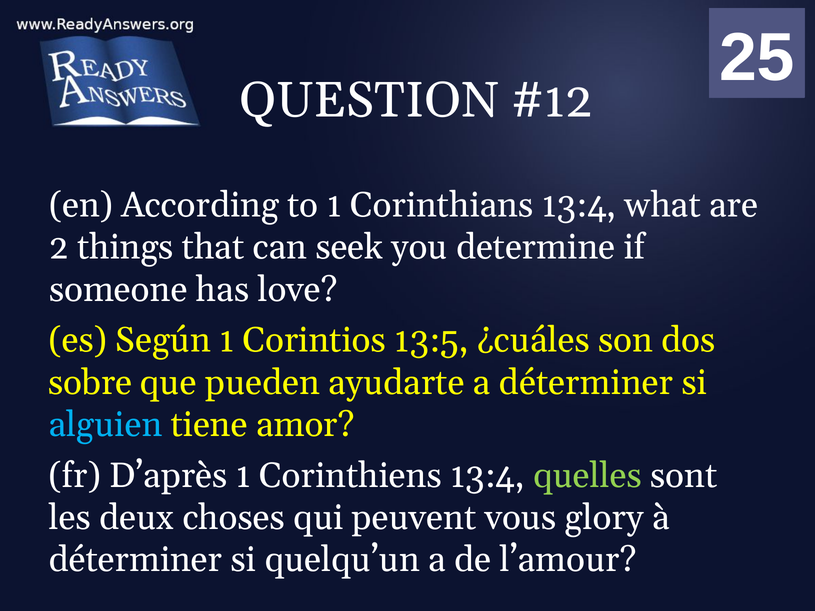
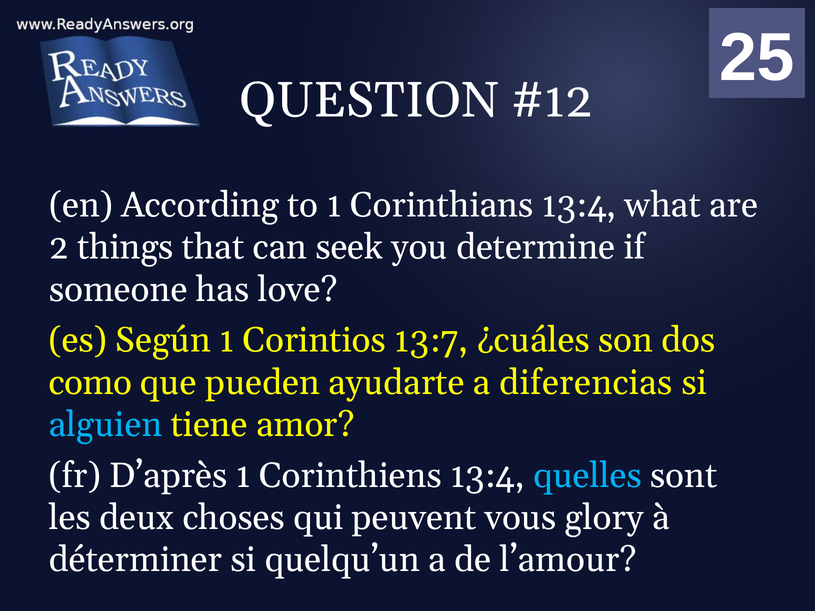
13:5: 13:5 -> 13:7 (431, 341)
sobre: sobre -> como (90, 383)
a déterminer: déterminer -> diferencias (586, 383)
quelles colour: light green -> light blue (588, 476)
